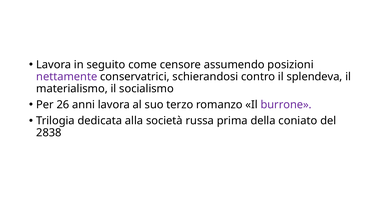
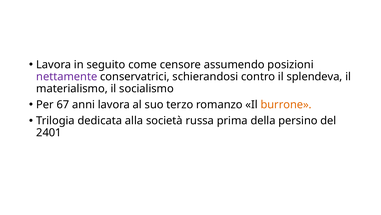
26: 26 -> 67 (63, 104)
burrone colour: purple -> orange (286, 104)
coniato: coniato -> persino (298, 120)
2838: 2838 -> 2401 (49, 132)
